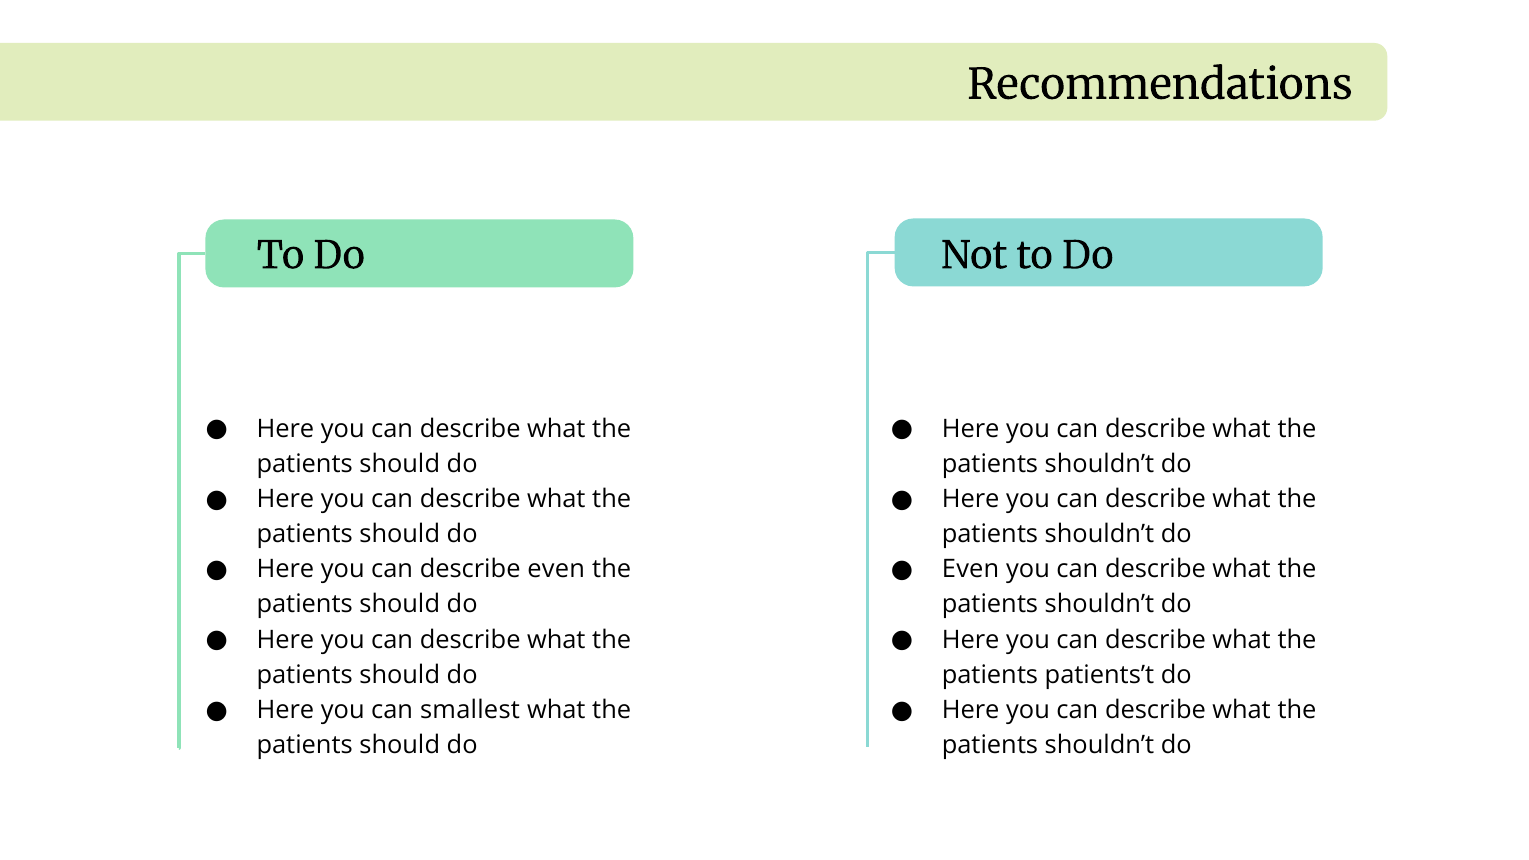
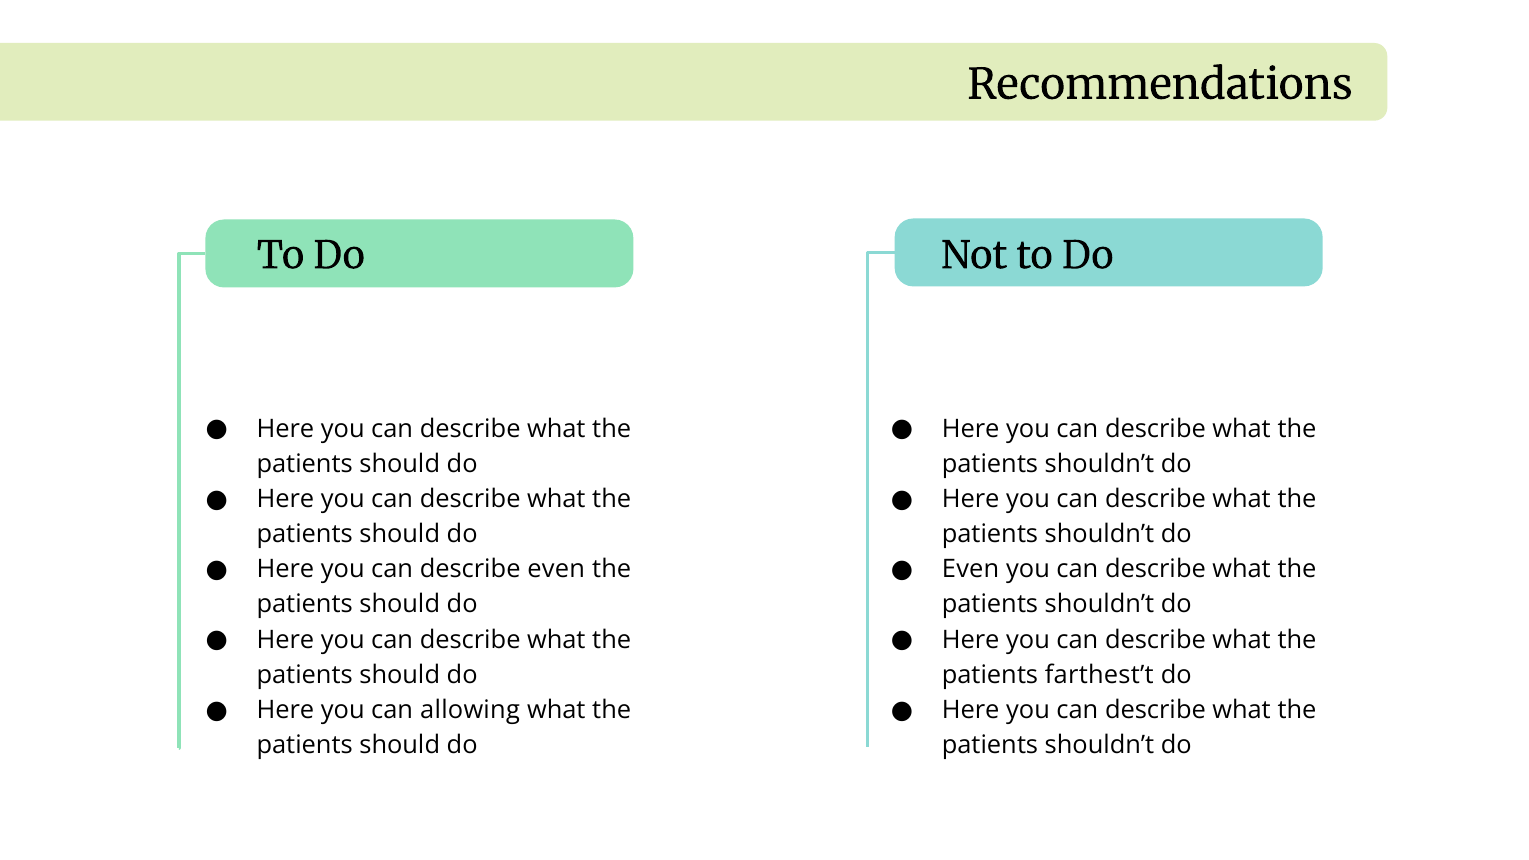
patients’t: patients’t -> farthest’t (1099, 675)
smallest: smallest -> allowing (470, 710)
